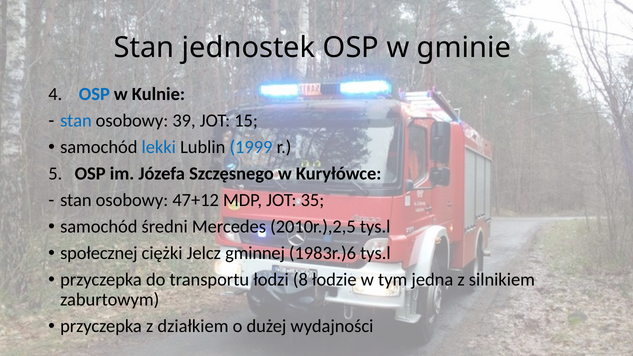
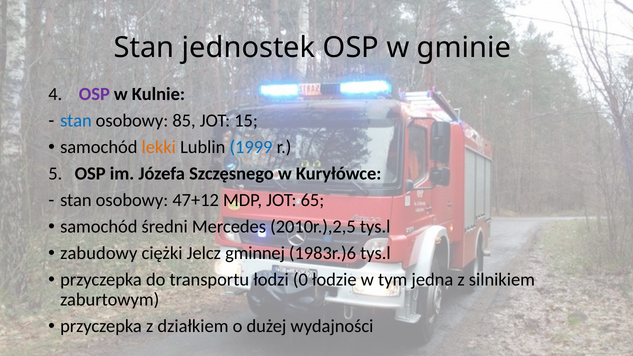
OSP colour: blue -> purple (94, 94)
39: 39 -> 85 (184, 121)
lekki colour: blue -> orange (159, 147)
35: 35 -> 65 (312, 200)
społecznej: społecznej -> zabudowy (99, 253)
8: 8 -> 0 (300, 280)
